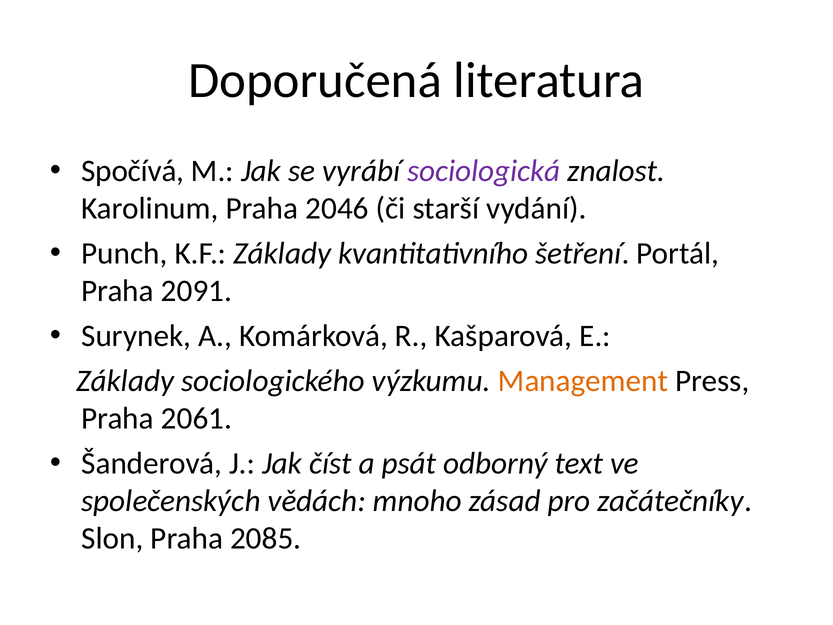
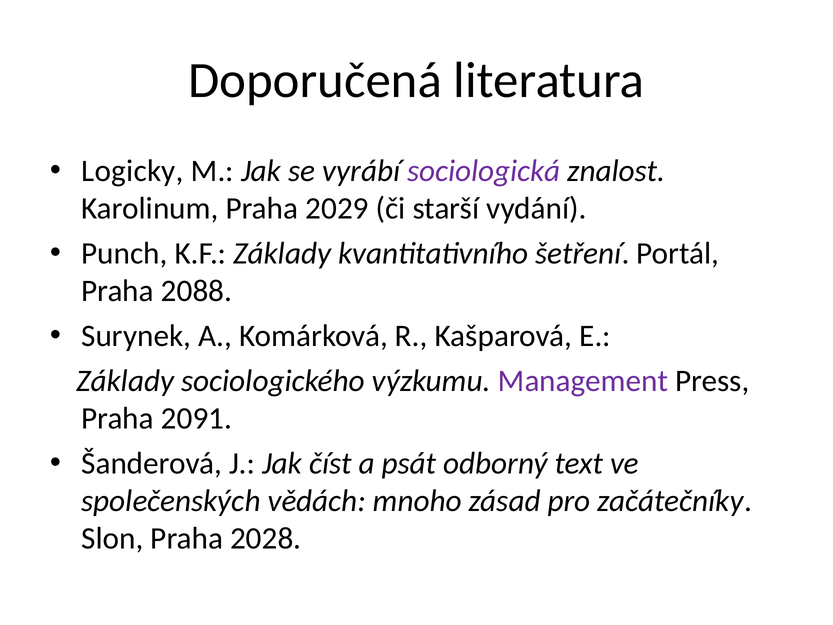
Spočívá: Spočívá -> Logicky (132, 171)
2046: 2046 -> 2029 (337, 208)
2091: 2091 -> 2088 (196, 291)
Management colour: orange -> purple (583, 381)
2061: 2061 -> 2091 (196, 418)
2085: 2085 -> 2028 (266, 538)
